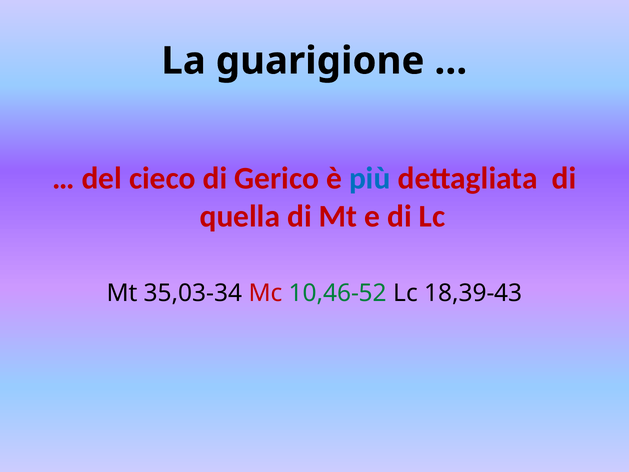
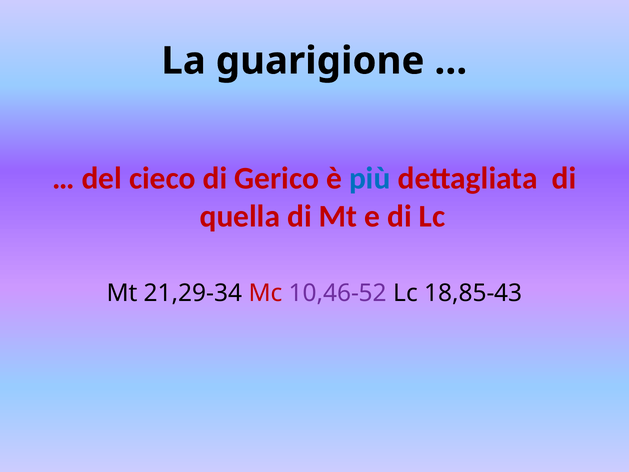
35,03-34: 35,03-34 -> 21,29-34 (193, 293)
10,46-52 colour: green -> purple (338, 293)
18,39-43: 18,39-43 -> 18,85-43 (473, 293)
